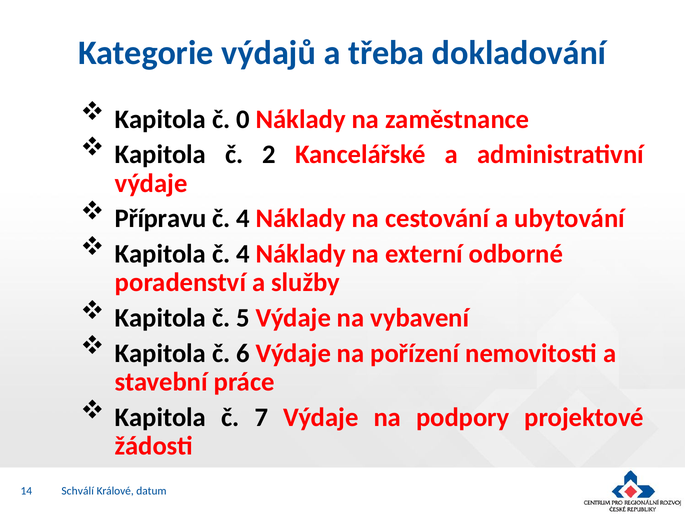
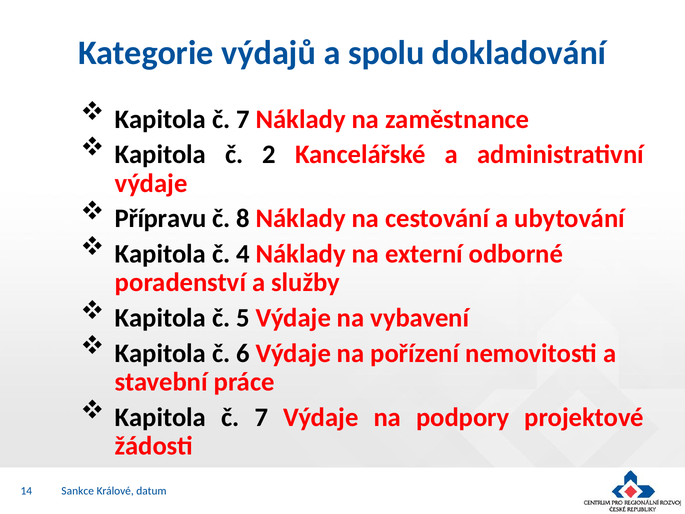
třeba: třeba -> spolu (386, 53)
0: 0 -> 7 (243, 119)
4: 4 -> 8 (243, 218)
Schválí: Schválí -> Sankce (78, 491)
